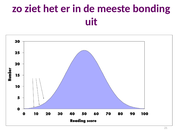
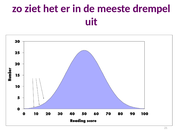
bonding: bonding -> drempel (152, 9)
